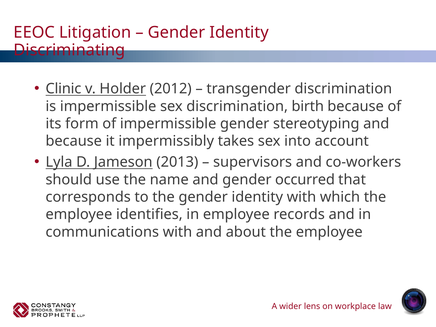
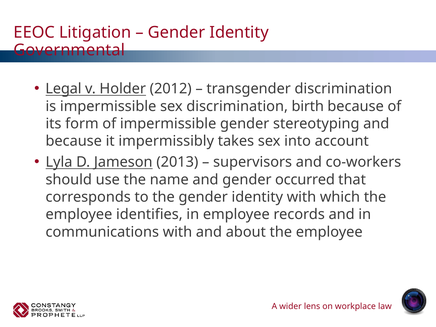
Discriminating: Discriminating -> Governmental (69, 50)
Clinic: Clinic -> Legal (63, 89)
